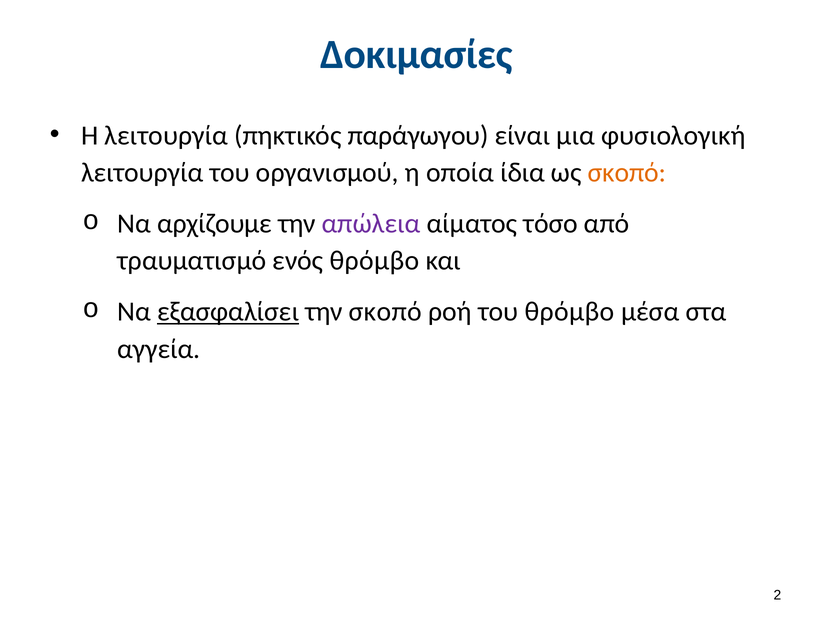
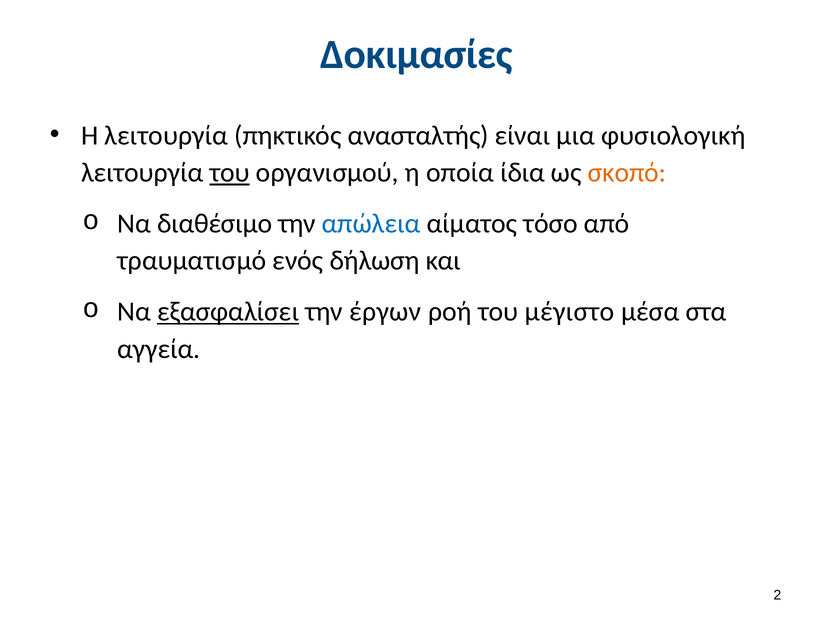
παράγωγου: παράγωγου -> ανασταλτής (418, 135)
του underline: none -> present (230, 173)
αρχίζουμε: αρχίζουμε -> διαθέσιμο (215, 224)
απώλεια colour: purple -> blue (371, 224)
ενός θρόμβο: θρόμβο -> δήλωση (375, 261)
την σκοπό: σκοπό -> έργων (385, 312)
του θρόμβο: θρόμβο -> μέγιστο (570, 312)
